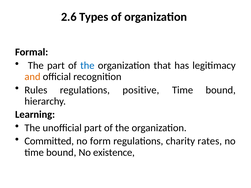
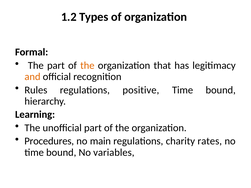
2.6: 2.6 -> 1.2 (69, 17)
the colour: blue -> orange (87, 65)
Committed: Committed -> Procedures (49, 141)
form: form -> main (100, 141)
existence: existence -> variables (114, 153)
